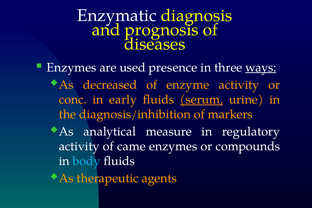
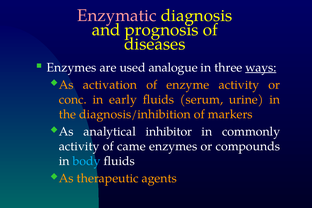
Enzymatic colour: white -> pink (117, 16)
presence: presence -> analogue (173, 67)
decreased: decreased -> activation (110, 85)
serum underline: present -> none (202, 99)
measure: measure -> inhibitor (169, 132)
regulatory: regulatory -> commonly (251, 132)
